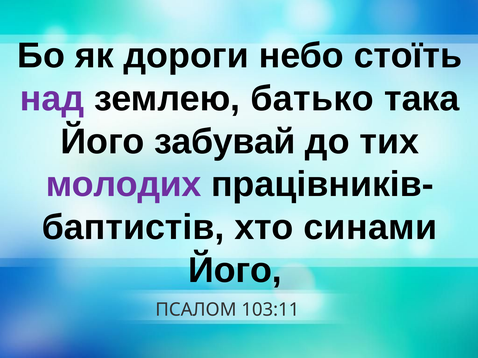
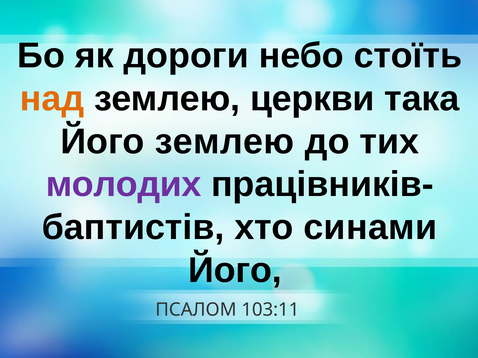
над colour: purple -> orange (52, 99)
батько: батько -> церкви (312, 99)
Його забувай: забувай -> землею (224, 142)
